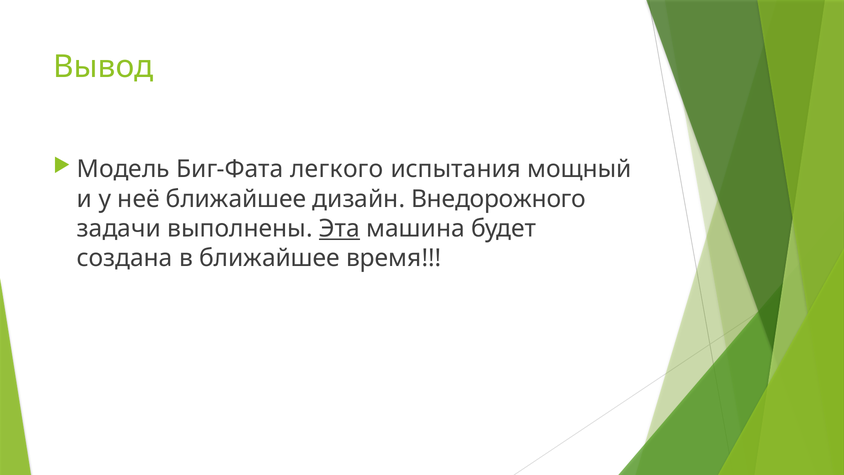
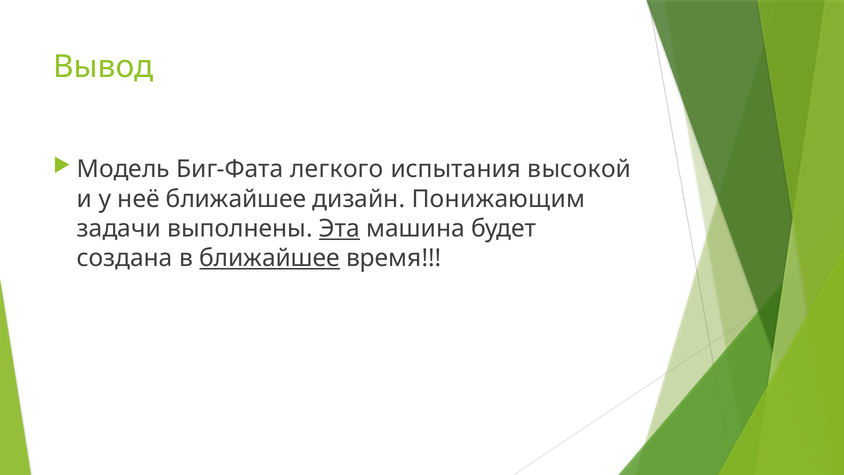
мощный: мощный -> высокой (579, 169)
Внедорожного: Внедорожного -> Понижающим (498, 199)
ближайшее underline: none -> present (270, 258)
